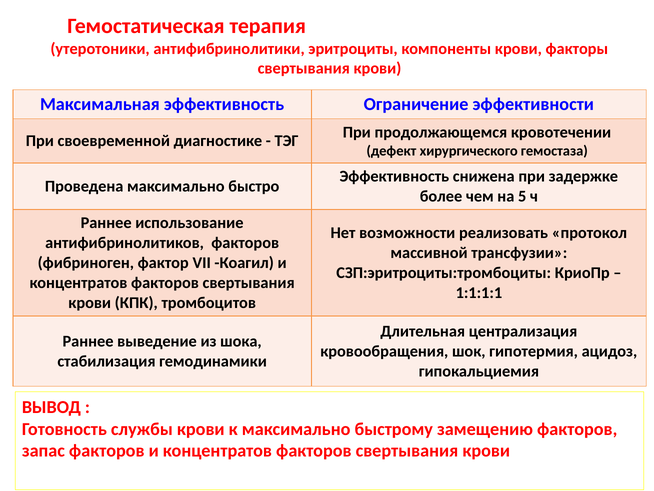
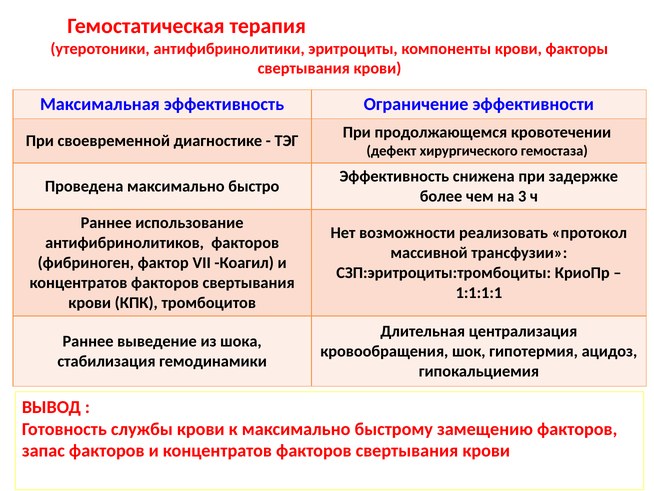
5: 5 -> 3 (522, 196)
